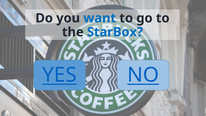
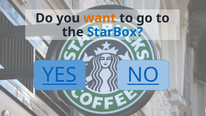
want colour: blue -> orange (100, 18)
